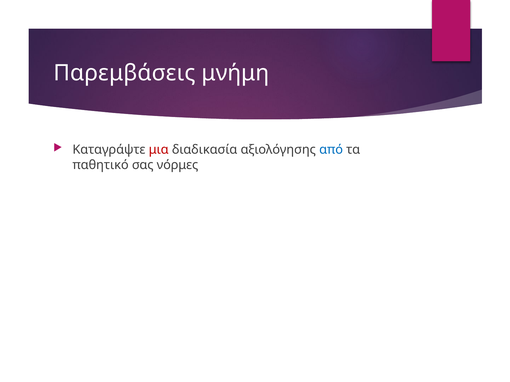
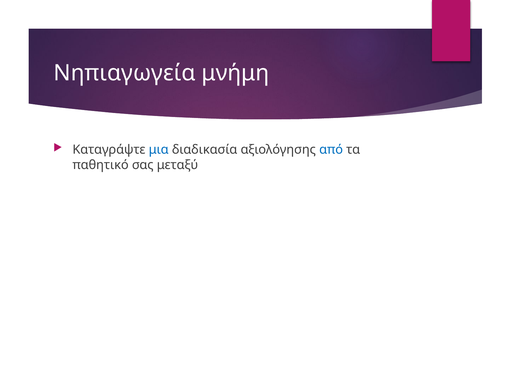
Παρεμβάσεις: Παρεμβάσεις -> Νηπιαγωγεία (124, 73)
μια colour: red -> blue (159, 150)
νόρμες: νόρμες -> μεταξύ (177, 165)
